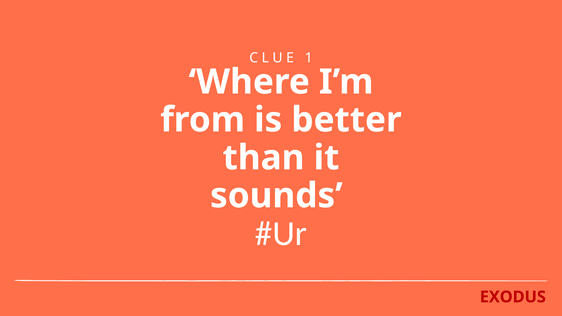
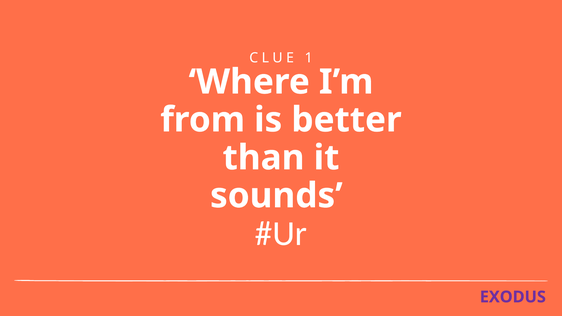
EXODUS colour: red -> purple (513, 297)
